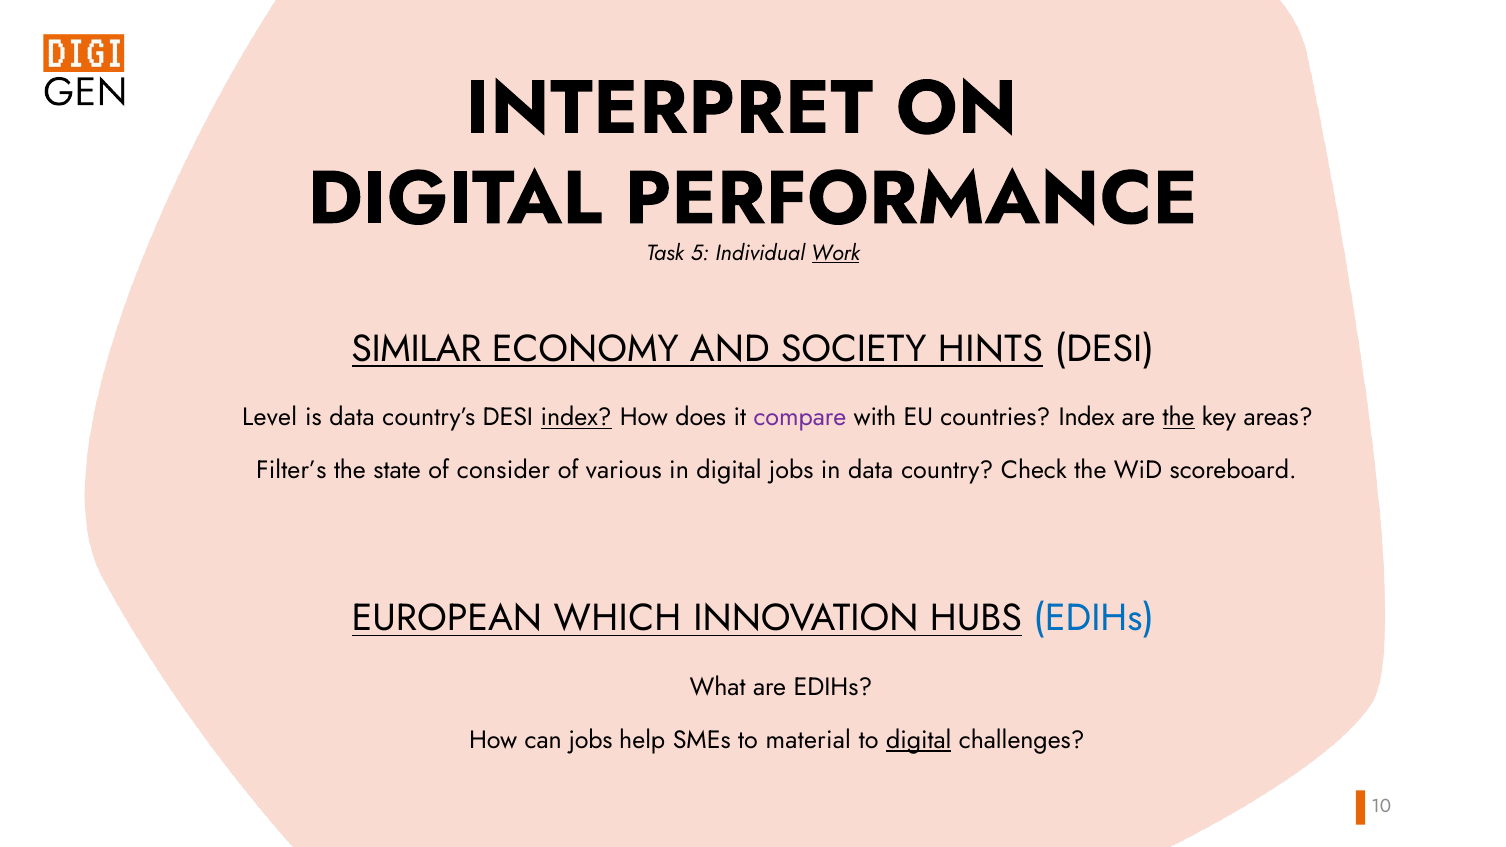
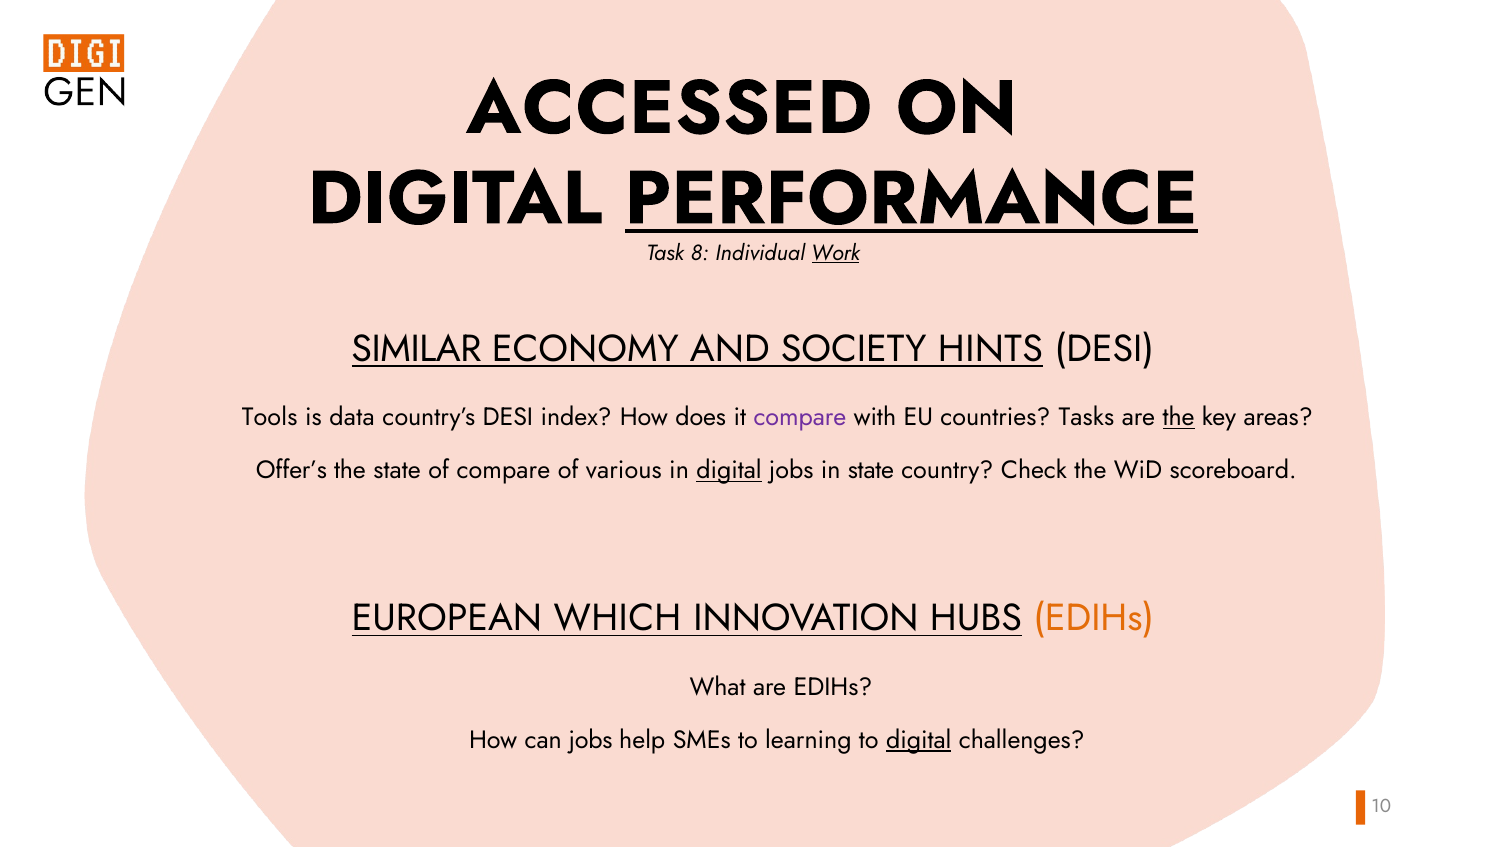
INTERPRET: INTERPRET -> ACCESSED (669, 108)
PERFORMANCE underline: none -> present (911, 198)
5: 5 -> 8 (700, 253)
Level: Level -> Tools (270, 418)
index underline: present -> none (576, 418)
countries Index: Index -> Tasks (1086, 418)
Filter’s: Filter’s -> Offer’s (291, 471)
of consider: consider -> compare (503, 471)
digital underline: none -> present (729, 471)
in data: data -> state (871, 471)
EDIHs colour: blue -> orange (1094, 618)
material: material -> learning (808, 740)
